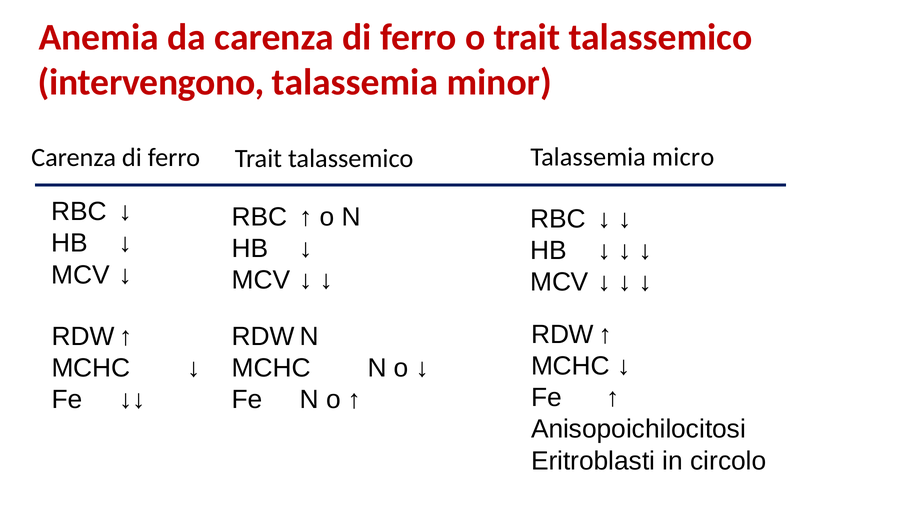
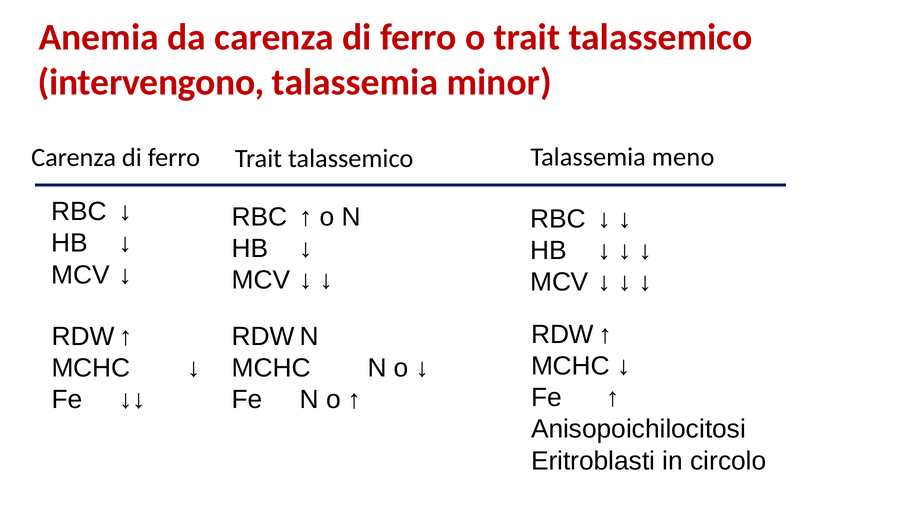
micro: micro -> meno (683, 157)
